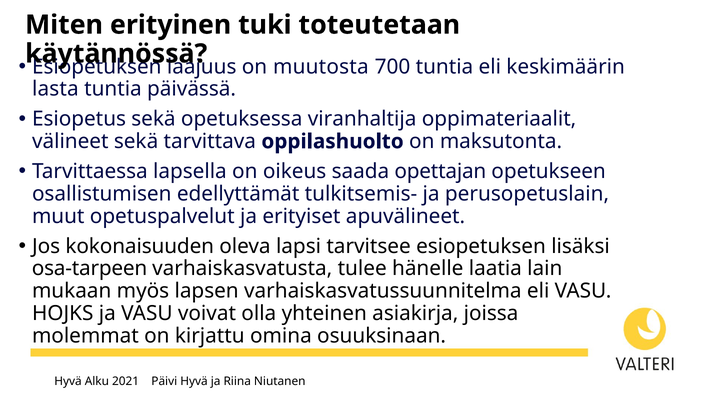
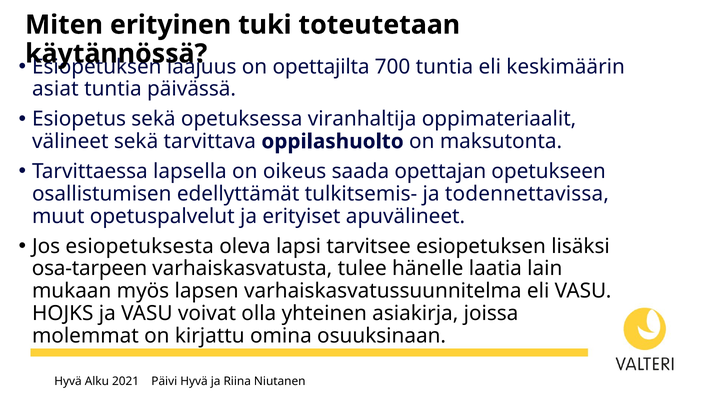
muutosta: muutosta -> opettajilta (321, 67)
lasta: lasta -> asiat (55, 89)
perusopetuslain: perusopetuslain -> todennettavissa (527, 194)
kokonaisuuden: kokonaisuuden -> esiopetuksesta (140, 246)
